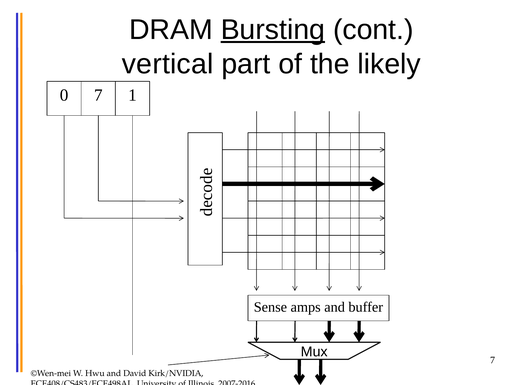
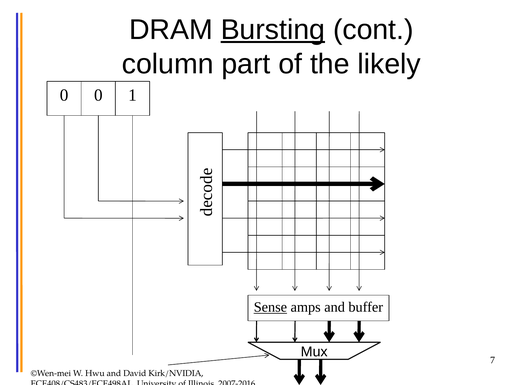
vertical: vertical -> column (168, 64)
0 7: 7 -> 0 (98, 95)
Sense underline: none -> present (270, 307)
